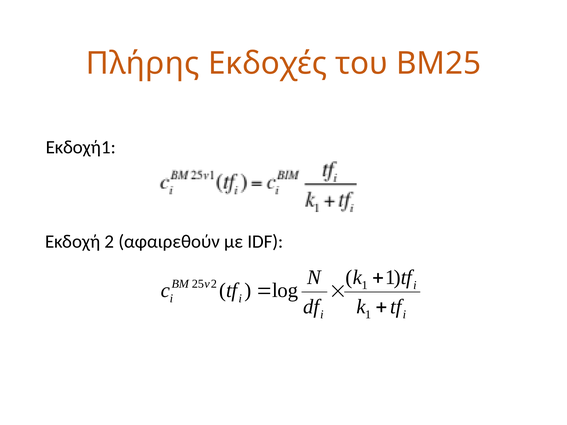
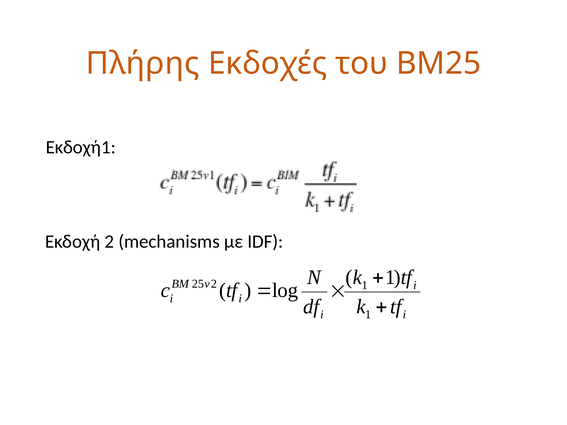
αφαιρεθούν: αφαιρεθούν -> mechanisms (169, 242)
